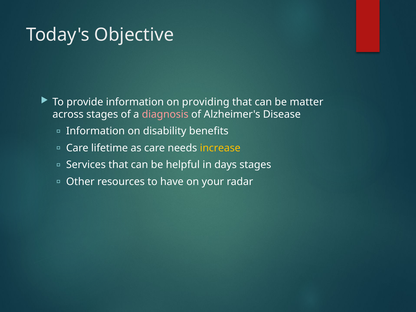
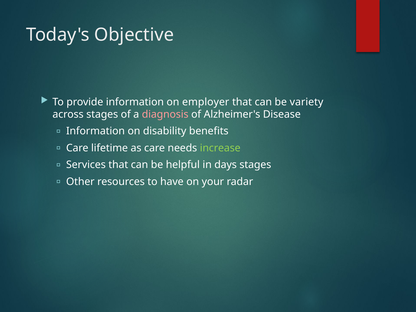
providing: providing -> employer (206, 102)
matter: matter -> variety (307, 102)
increase colour: yellow -> light green (220, 148)
